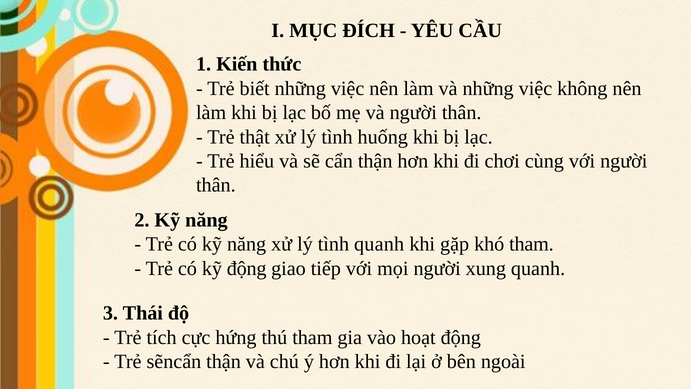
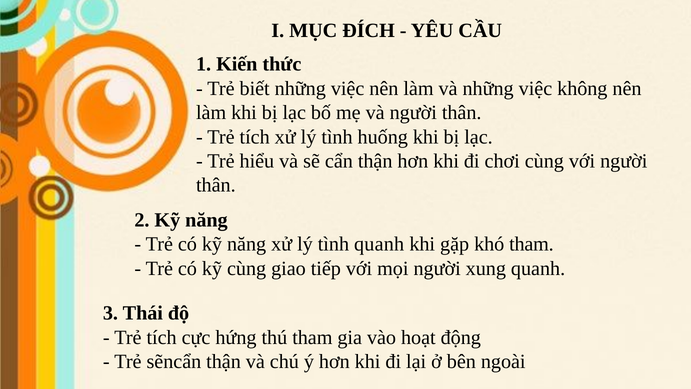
thật: thật -> tích (255, 137)
kỹ động: động -> cùng (247, 268)
